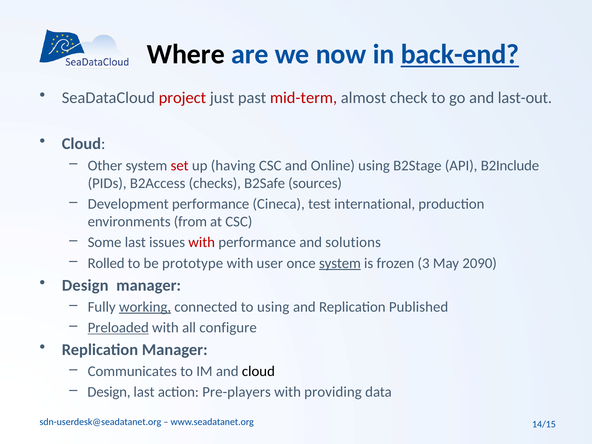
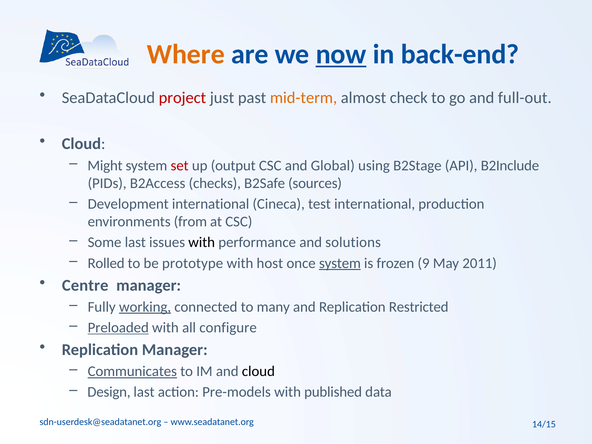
Where colour: black -> orange (186, 54)
now underline: none -> present (341, 54)
back-end underline: present -> none (460, 54)
mid-term colour: red -> orange (304, 98)
last-out: last-out -> full-out (525, 98)
Other: Other -> Might (105, 165)
having: having -> output (233, 165)
Online: Online -> Global (333, 165)
Development performance: performance -> international (211, 204)
with colour: red -> black (202, 242)
user: user -> host (270, 263)
3: 3 -> 9 (424, 263)
2090: 2090 -> 2011 (480, 263)
Design: Design -> Centre (85, 285)
to using: using -> many (273, 307)
Published: Published -> Restricted (419, 307)
Communicates underline: none -> present (132, 371)
Pre-players: Pre-players -> Pre-models (237, 392)
providing: providing -> published (333, 392)
